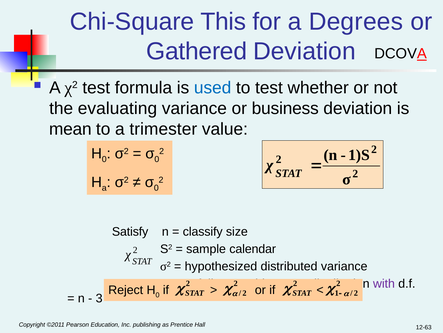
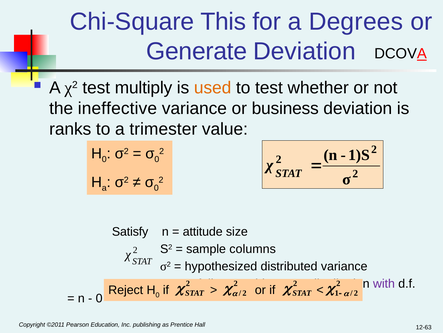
Gathered: Gathered -> Generate (197, 51)
formula: formula -> multiply (144, 87)
used colour: blue -> orange (213, 87)
evaluating: evaluating -> ineffective (117, 108)
mean: mean -> ranks (70, 129)
classify: classify -> attitude (203, 231)
calendar: calendar -> columns (253, 249)
3: 3 -> 0 (99, 298)
